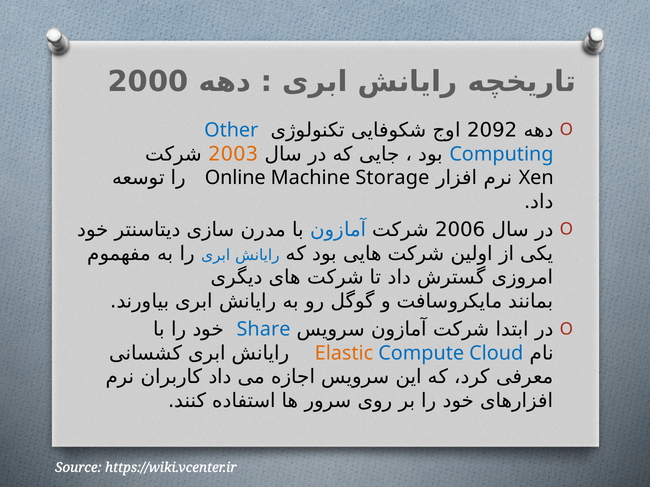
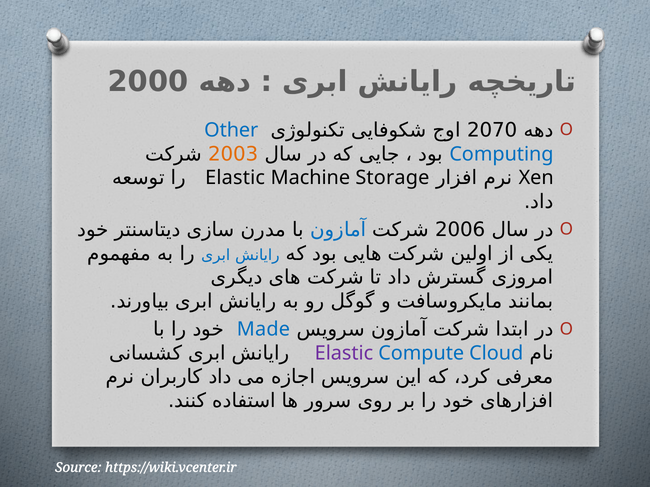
2092: 2092 -> 2070 (492, 130)
Online: Online -> Elastic (235, 178)
Share: Share -> Made (263, 330)
Elastic colour: orange -> purple (344, 353)
